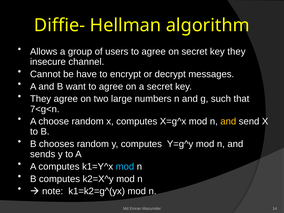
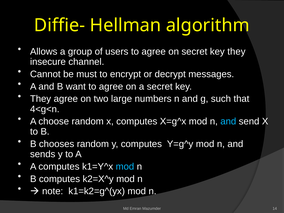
have: have -> must (87, 74)
7<g<n: 7<g<n -> 4<g<n (45, 109)
and colour: yellow -> light blue (228, 121)
